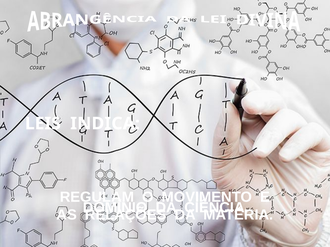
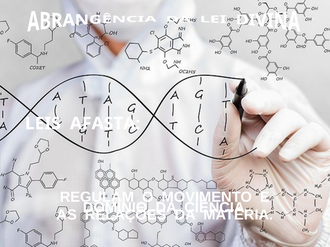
INDICA: INDICA -> AFASTA (105, 124)
